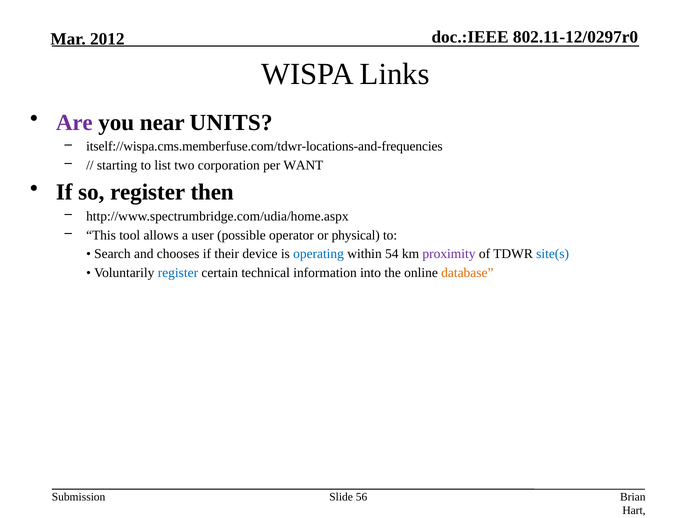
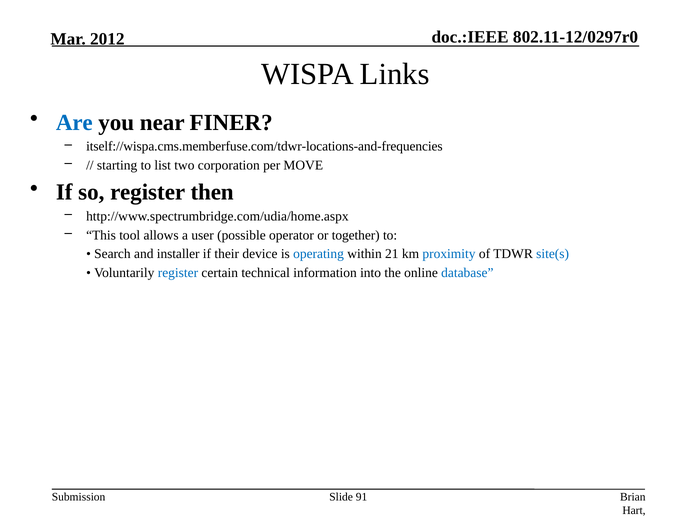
Are colour: purple -> blue (74, 123)
UNITS: UNITS -> FINER (231, 123)
WANT: WANT -> MOVE (303, 165)
physical: physical -> together (356, 235)
chooses: chooses -> installer (178, 254)
54: 54 -> 21 (392, 254)
proximity colour: purple -> blue (449, 254)
database colour: orange -> blue (467, 273)
56: 56 -> 91 (362, 497)
